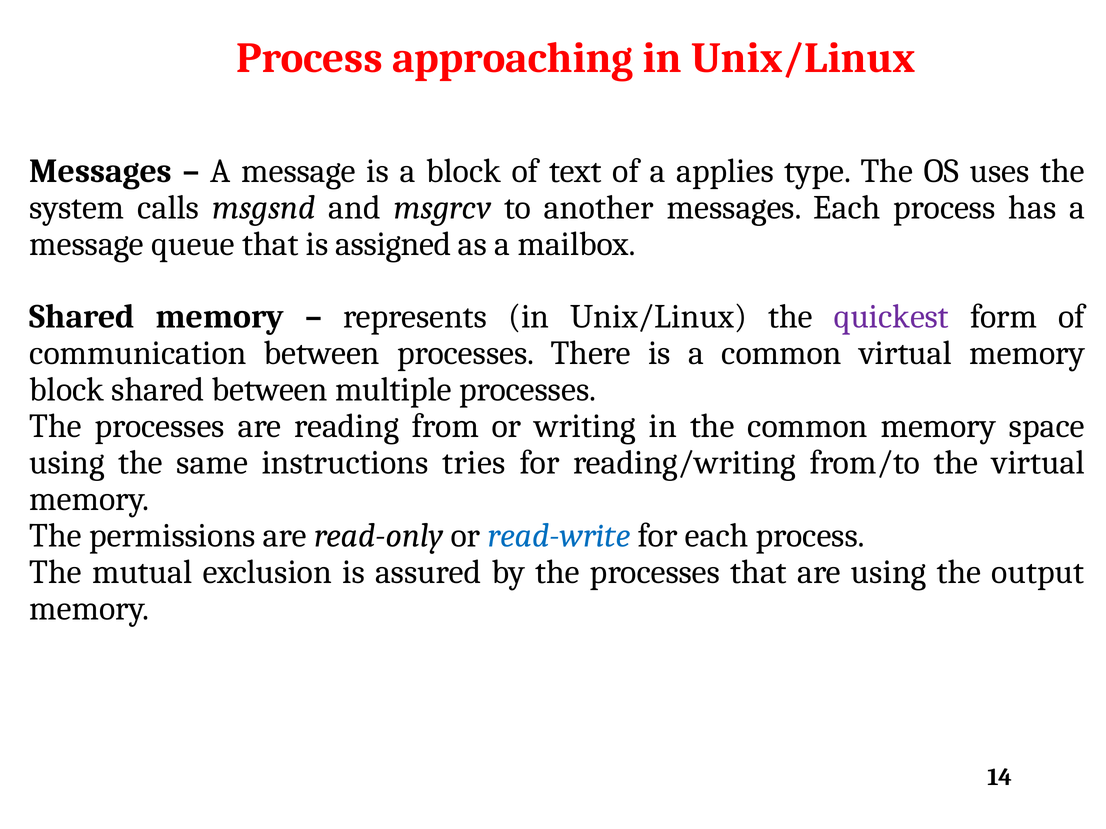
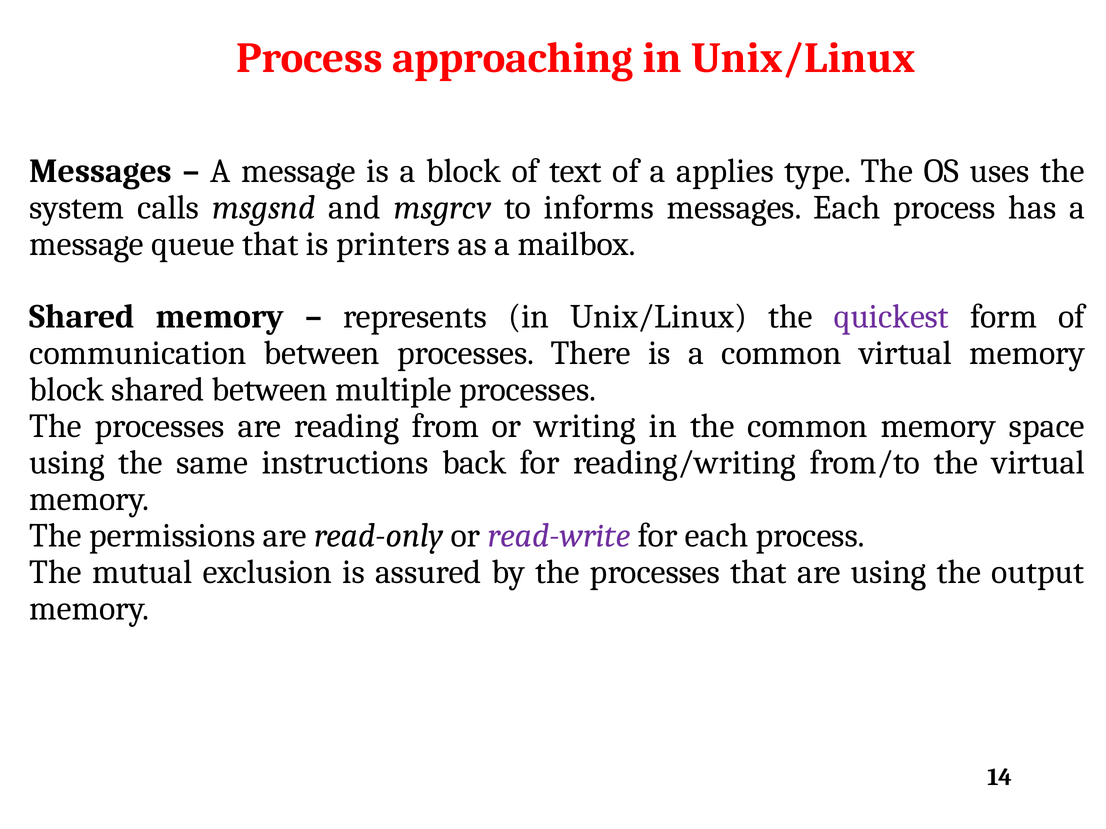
another: another -> informs (599, 208)
assigned: assigned -> printers (393, 244)
tries: tries -> back (474, 463)
read-write colour: blue -> purple (559, 536)
